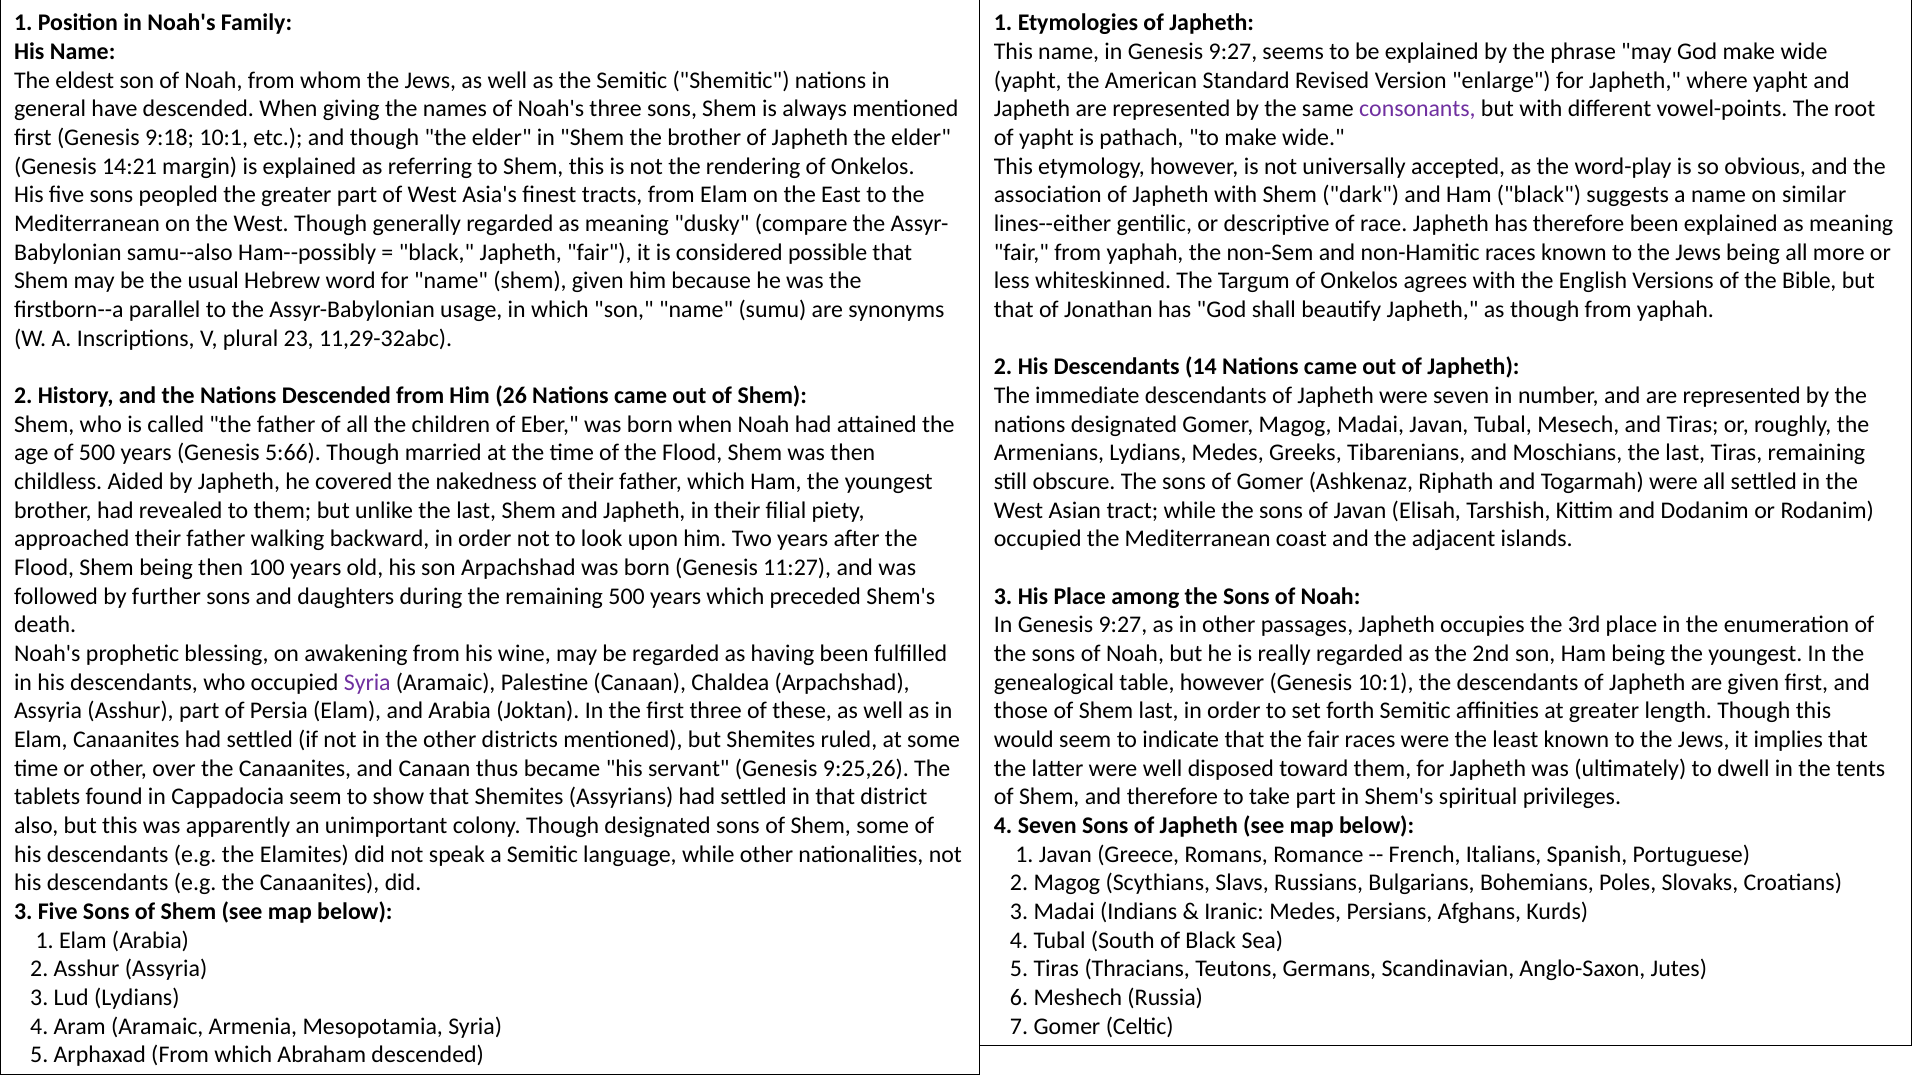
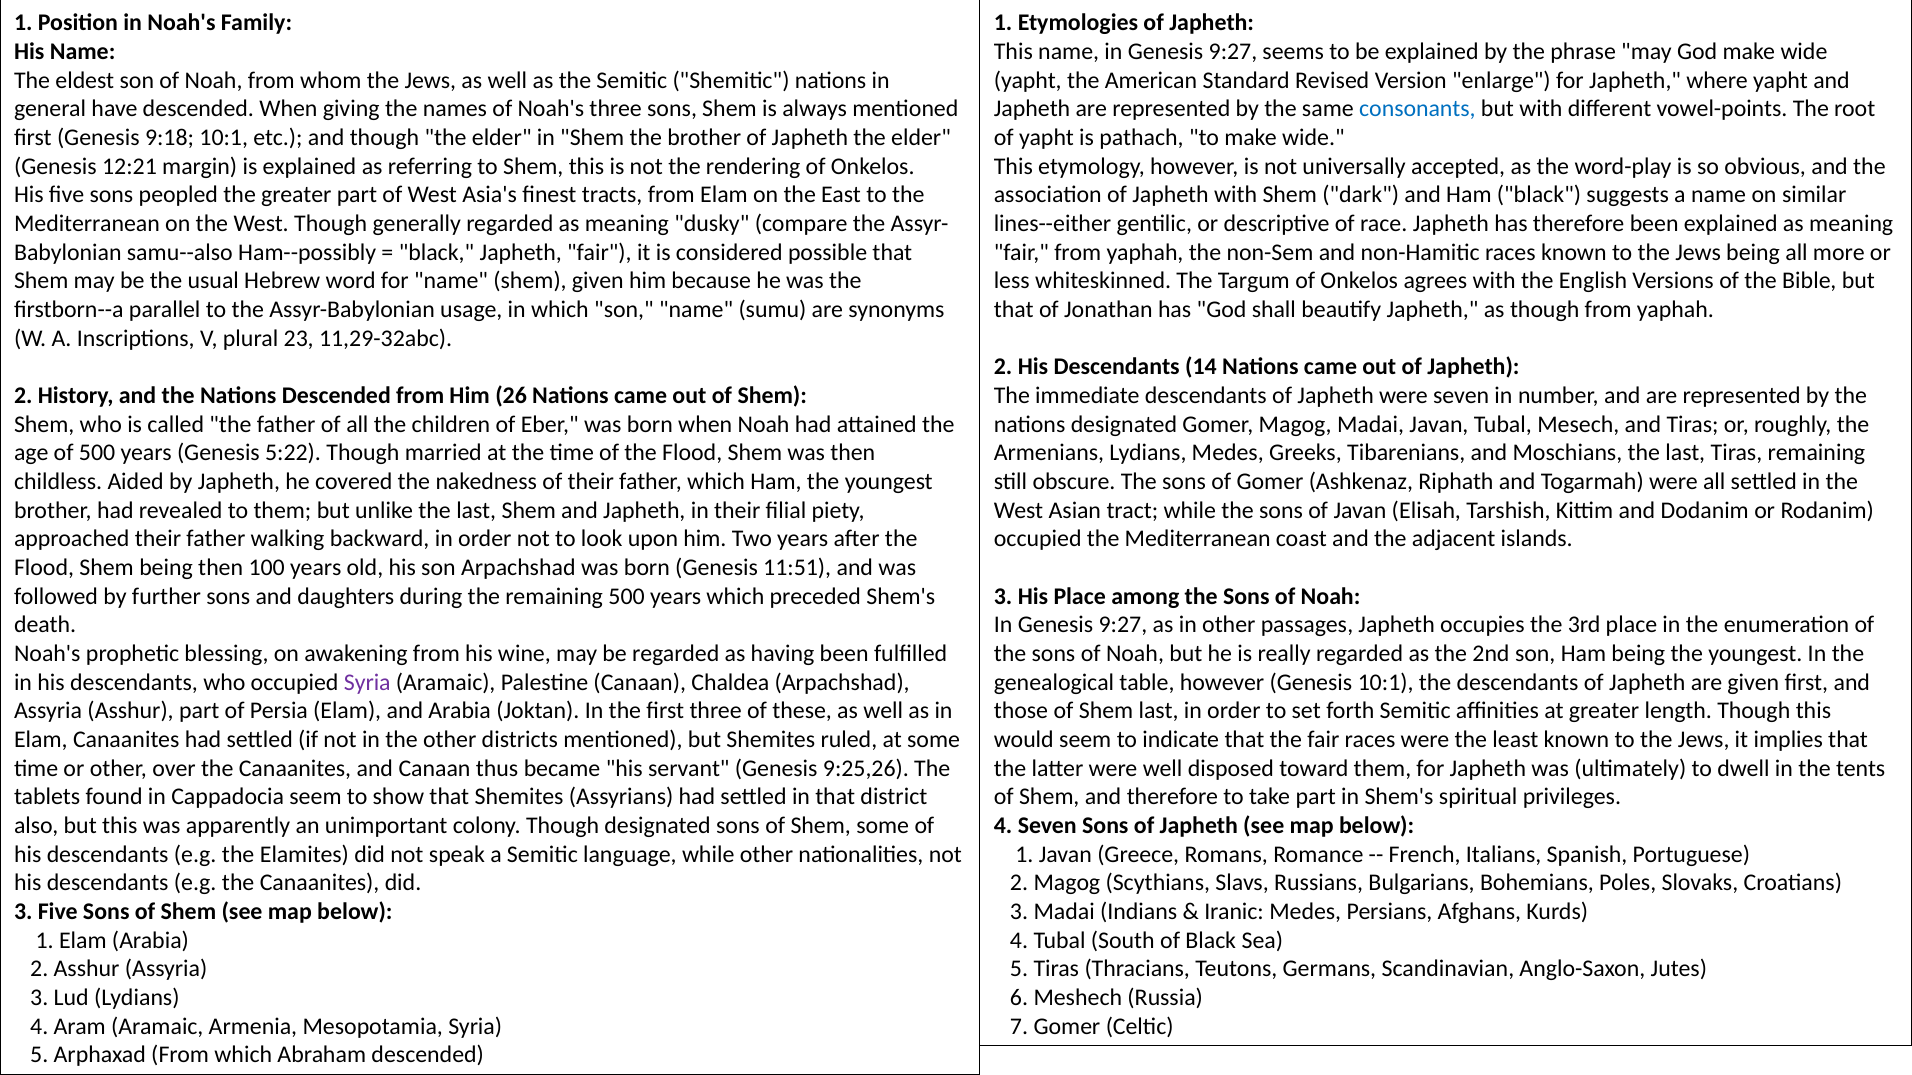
consonants colour: purple -> blue (1417, 109)
14:21: 14:21 -> 12:21 (129, 166)
5:66: 5:66 -> 5:22 (293, 453)
11:27: 11:27 -> 11:51 (797, 568)
